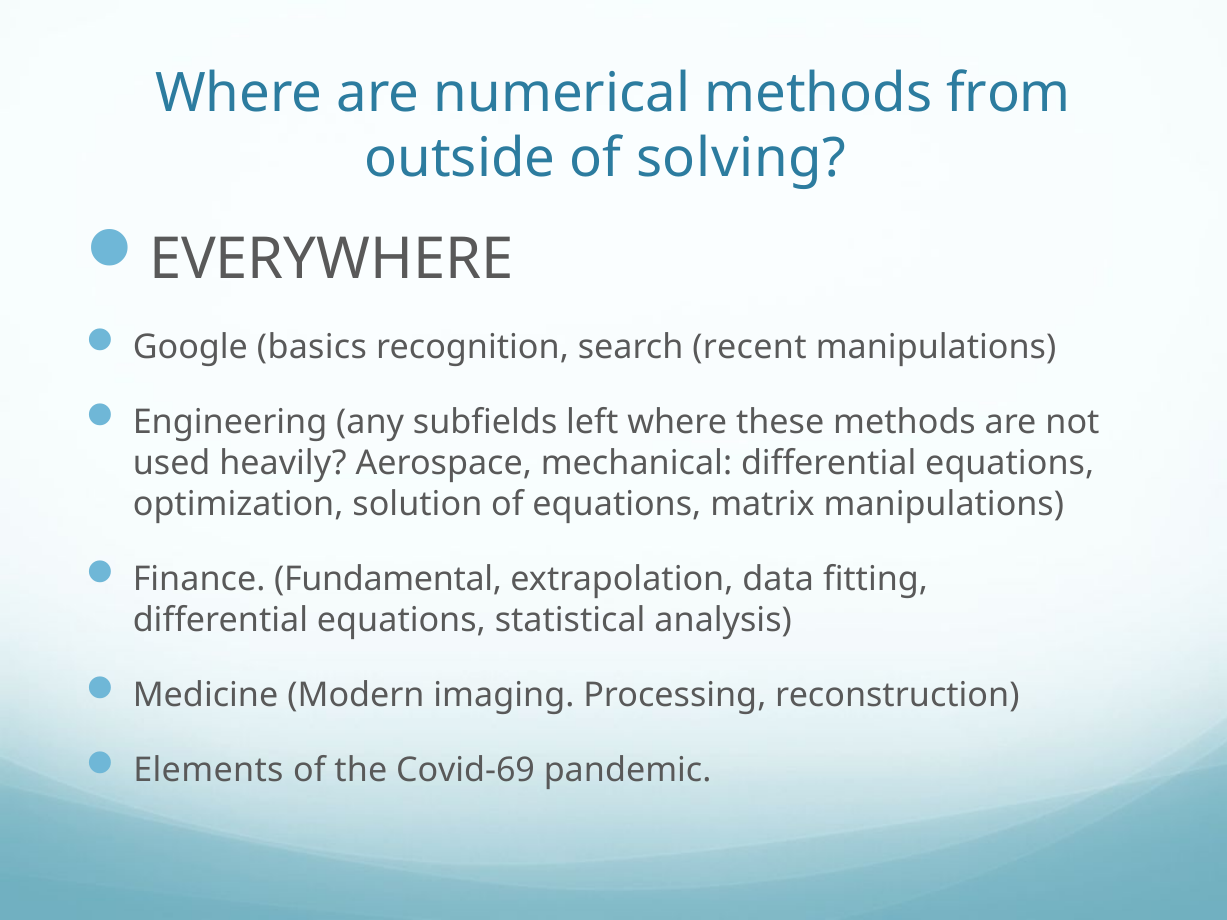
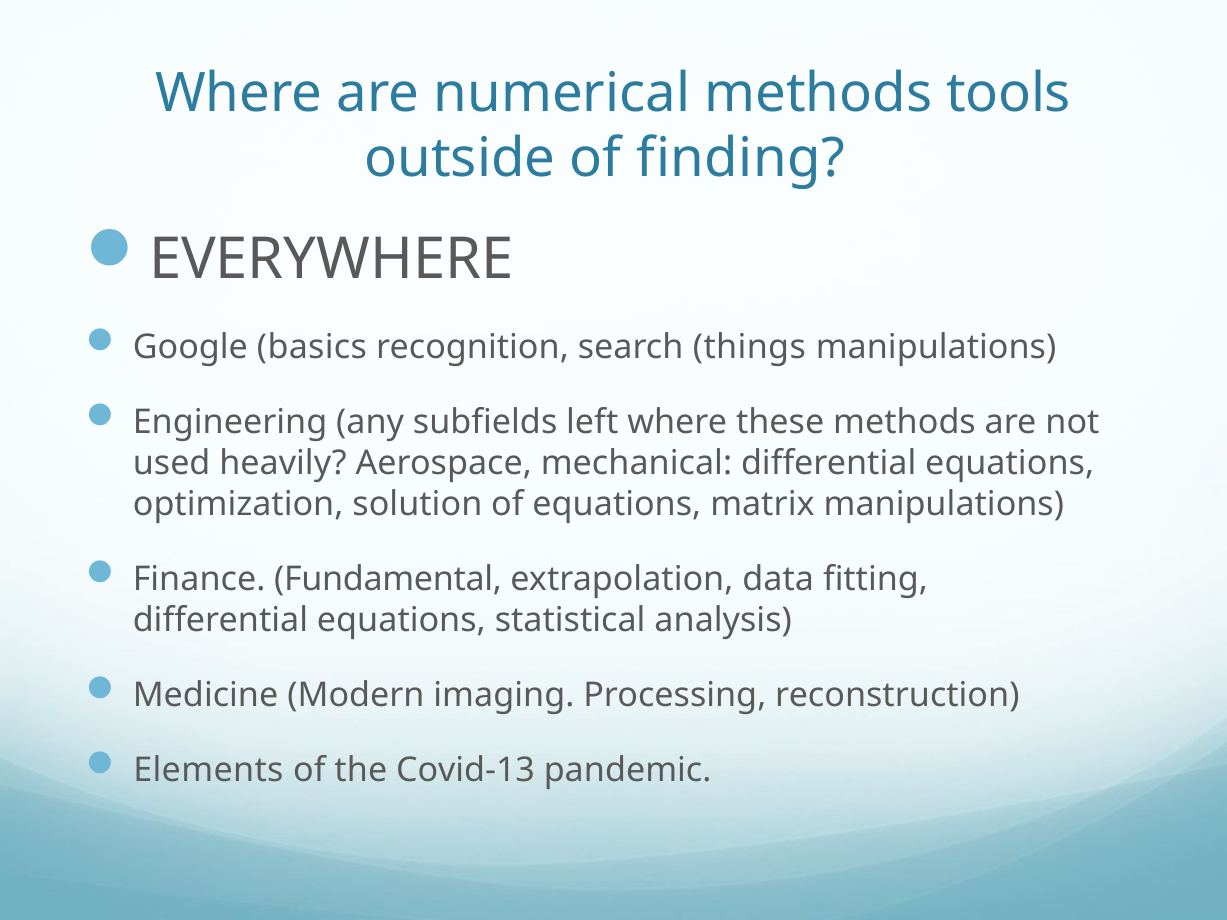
from: from -> tools (1009, 93)
solving: solving -> finding (741, 159)
recent: recent -> things (749, 347)
Covid-69: Covid-69 -> Covid-13 (466, 770)
